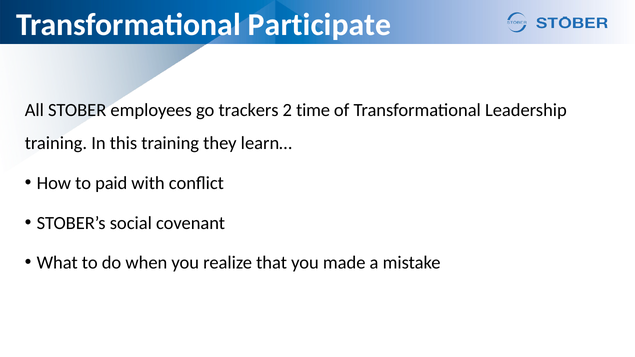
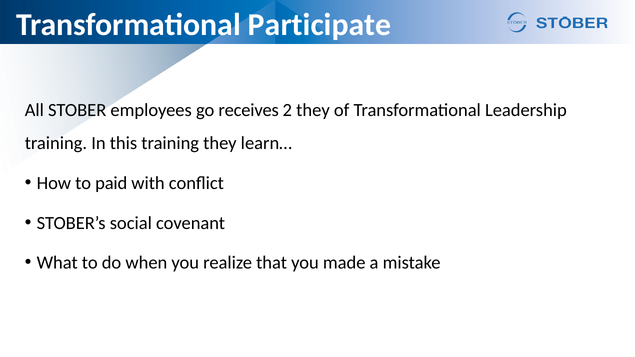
trackers: trackers -> receives (249, 110)
2 time: time -> they (313, 110)
